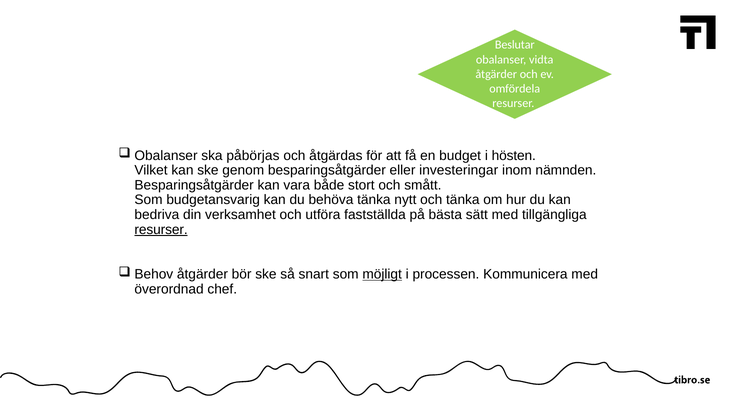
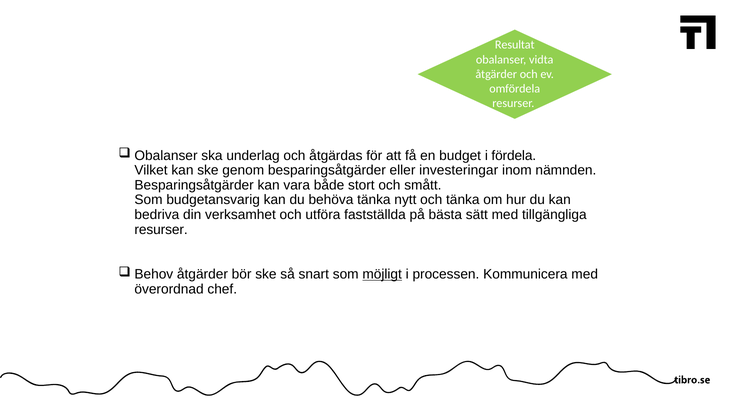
Beslutar: Beslutar -> Resultat (515, 45)
påbörjas: påbörjas -> underlag (253, 155)
hösten: hösten -> fördela (514, 155)
resurser underline: present -> none (161, 229)
